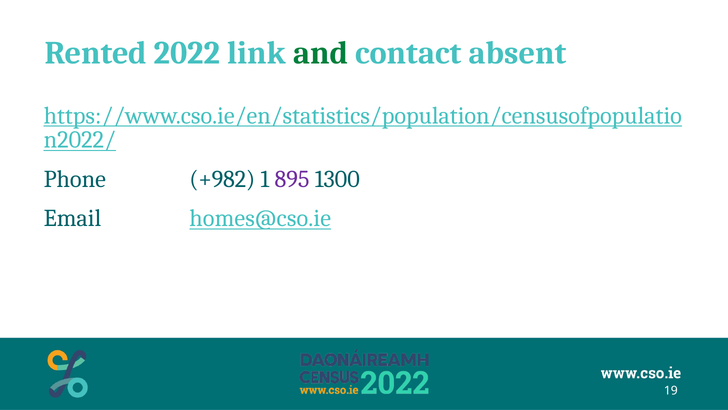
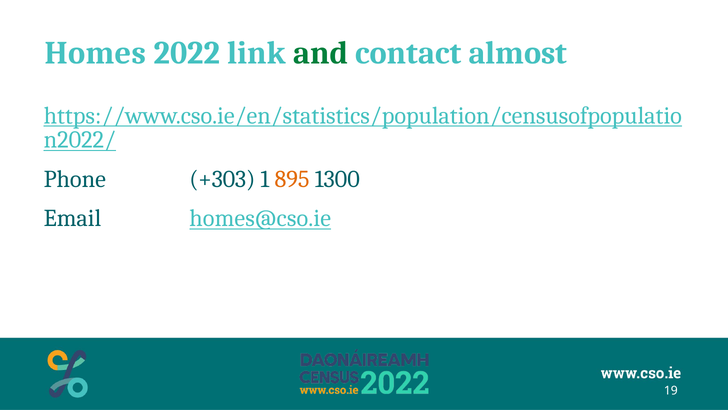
Rented: Rented -> Homes (95, 53)
absent: absent -> almost (518, 53)
+982: +982 -> +303 (222, 179)
895 colour: purple -> orange (292, 179)
